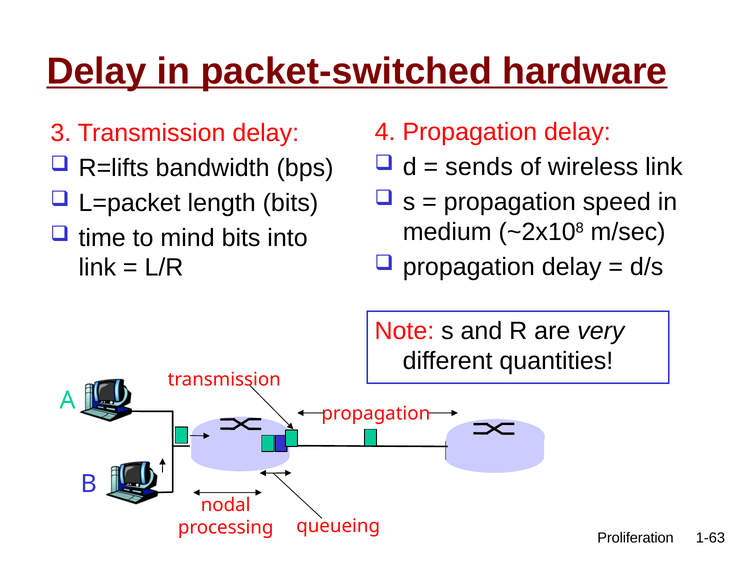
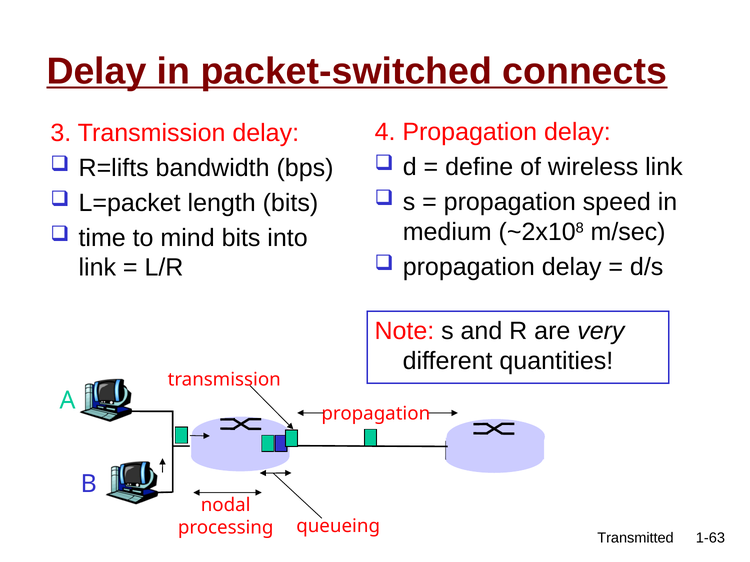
hardware: hardware -> connects (585, 71)
sends: sends -> define (479, 167)
Proliferation: Proliferation -> Transmitted (635, 539)
